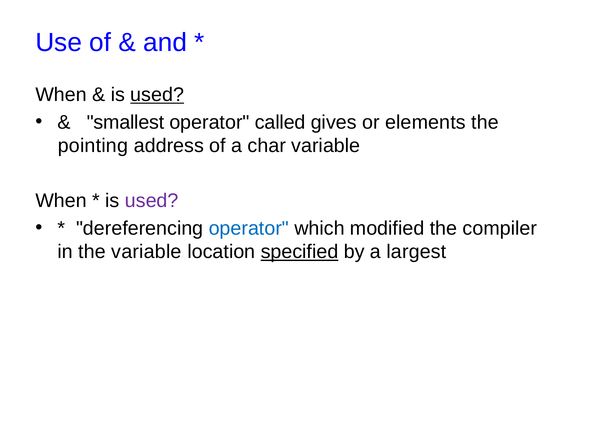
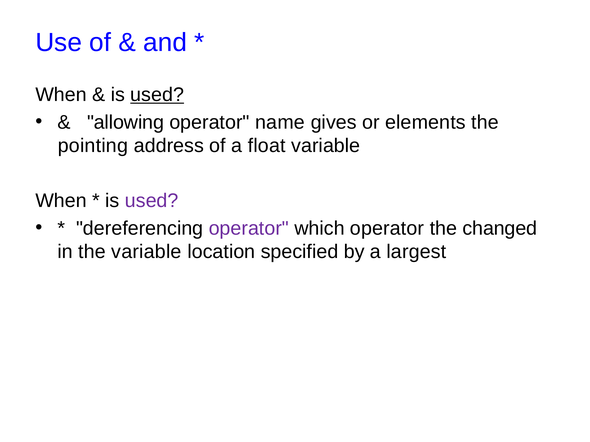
smallest: smallest -> allowing (126, 122)
called: called -> name (280, 122)
char: char -> float (267, 146)
operator colour: blue -> purple (249, 229)
which modified: modified -> operator (387, 229)
compiler: compiler -> changed (500, 229)
specified underline: present -> none (299, 252)
